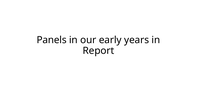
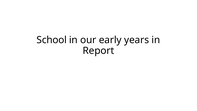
Panels: Panels -> School (52, 40)
